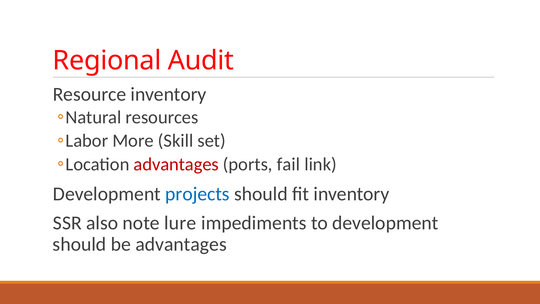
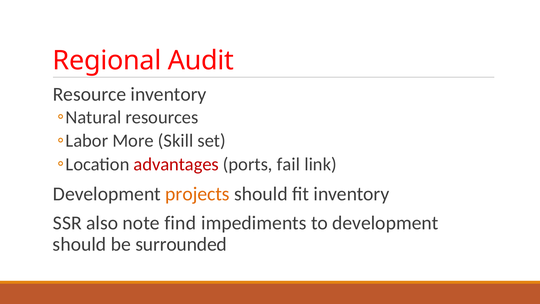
projects colour: blue -> orange (197, 194)
lure: lure -> find (180, 223)
be advantages: advantages -> surrounded (181, 244)
